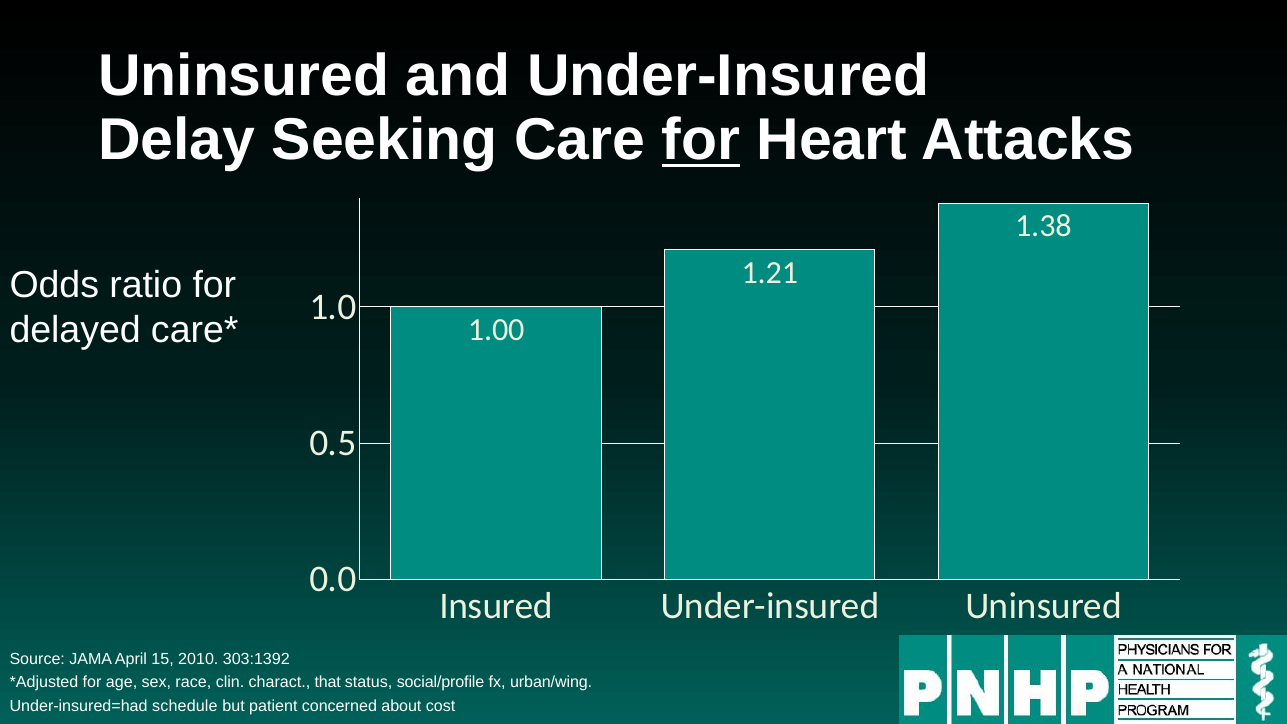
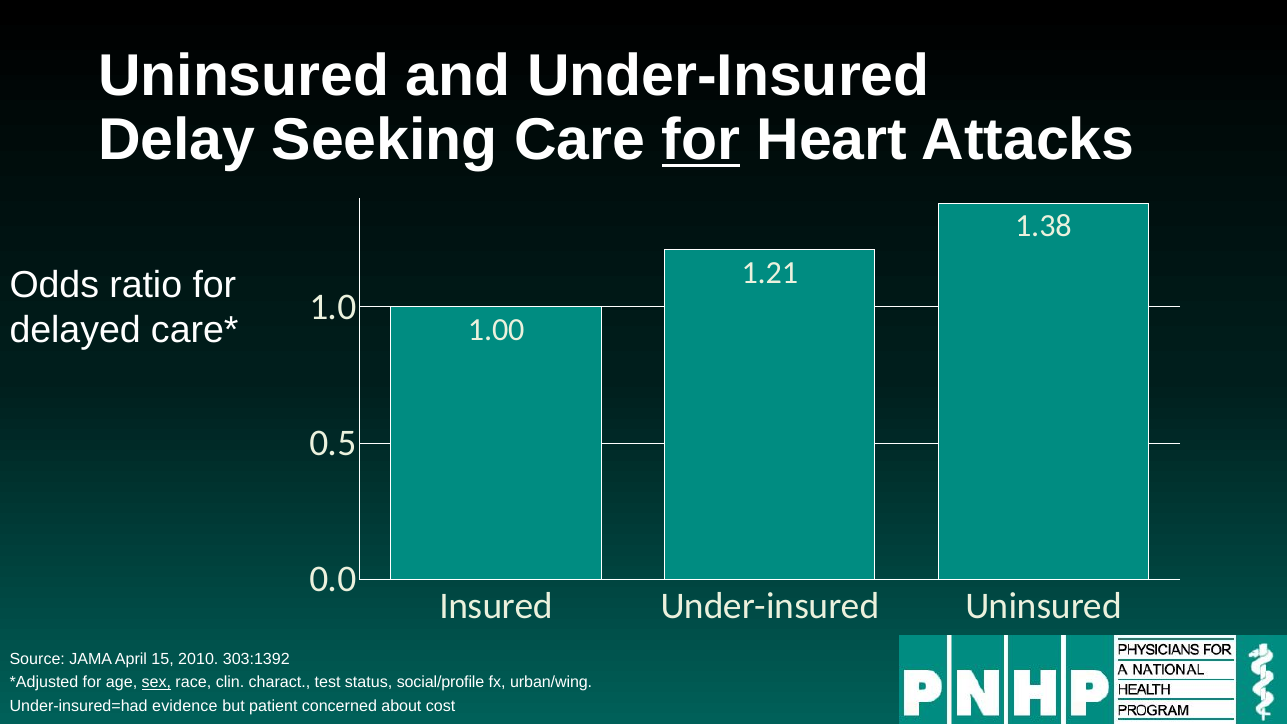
sex underline: none -> present (156, 683)
that: that -> test (328, 683)
schedule: schedule -> evidence (185, 706)
